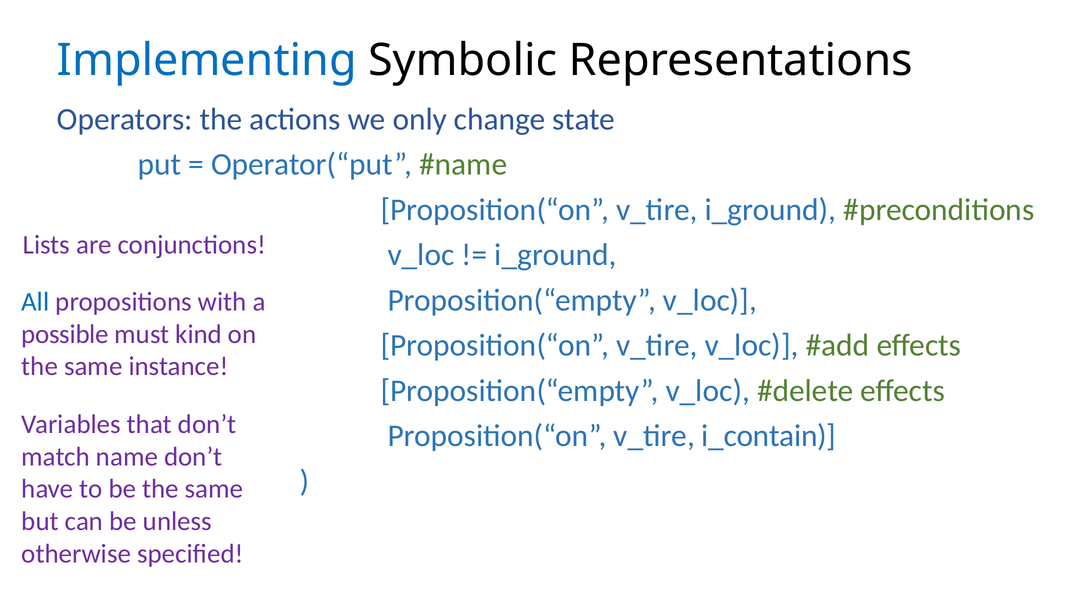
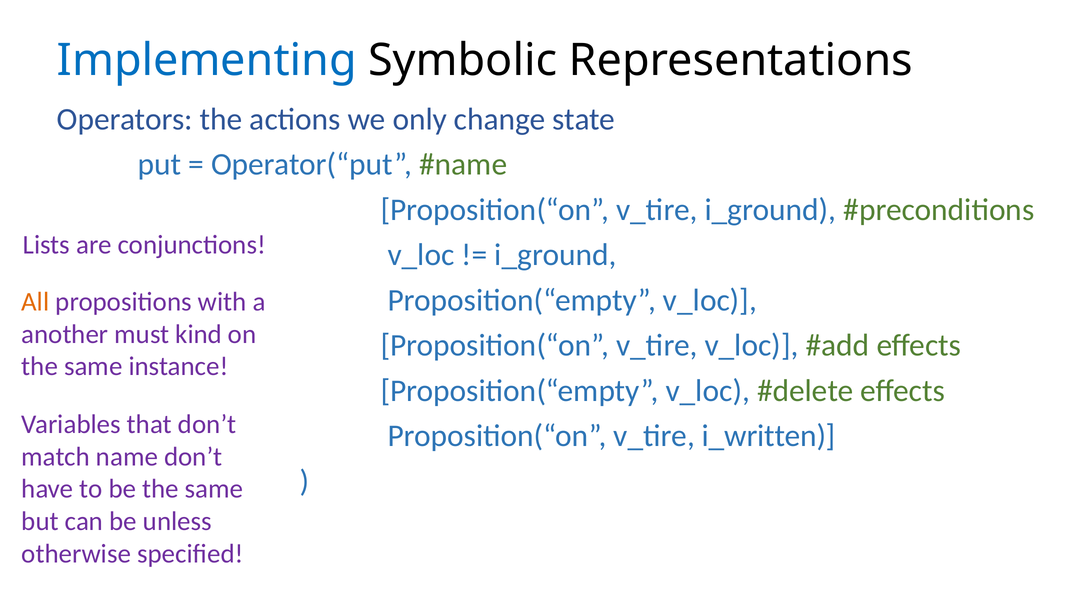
All colour: blue -> orange (35, 302)
possible: possible -> another (65, 334)
i_contain: i_contain -> i_written (769, 436)
